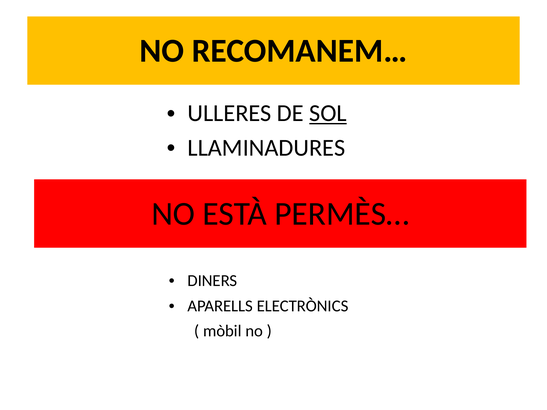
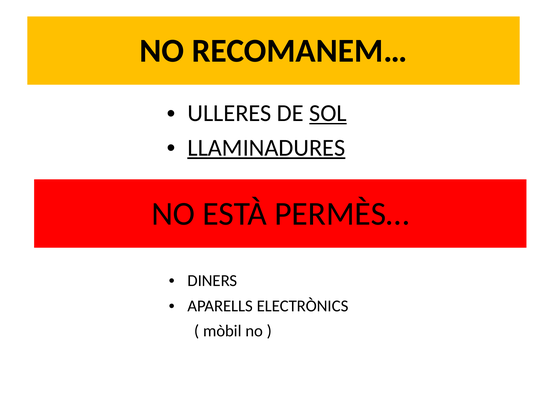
LLAMINADURES underline: none -> present (266, 148)
